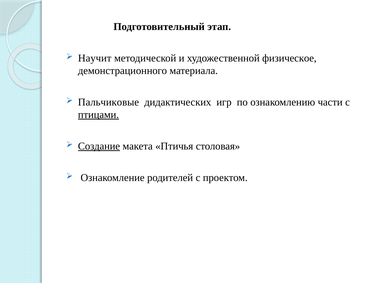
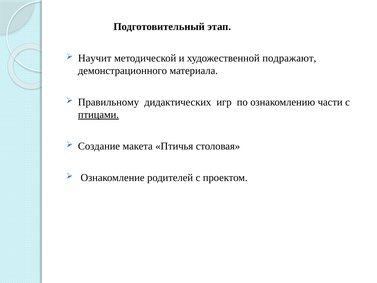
физическое: физическое -> подражают (289, 58)
Пальчиковые: Пальчиковые -> Правильному (109, 102)
Создание underline: present -> none (99, 146)
